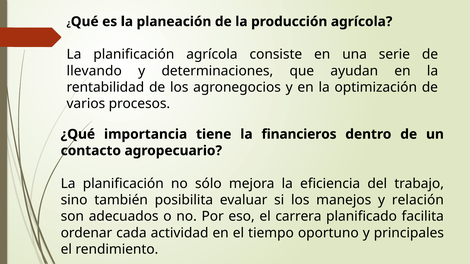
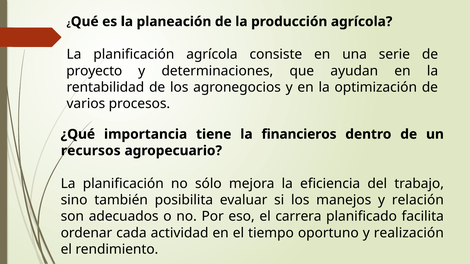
llevando: llevando -> proyecto (94, 71)
contacto: contacto -> recursos (91, 151)
principales: principales -> realización (409, 233)
